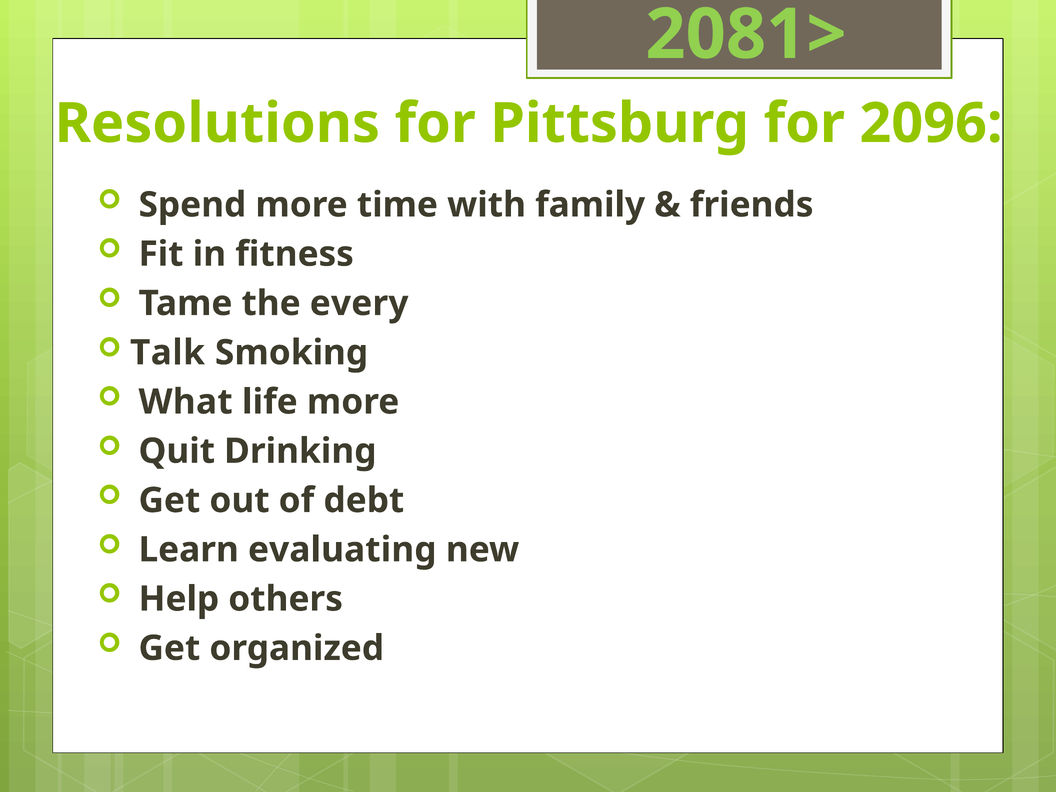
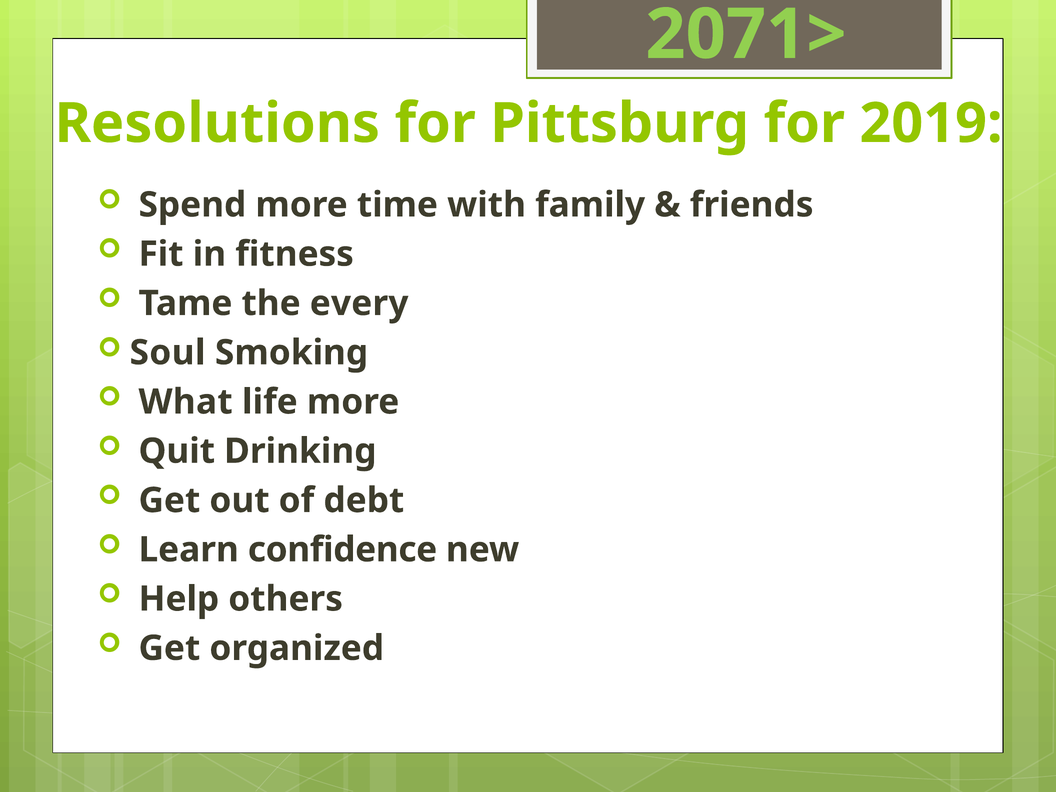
2081>: 2081> -> 2071> (746, 35)
2096: 2096 -> 2019 (931, 124)
Talk: Talk -> Soul (167, 353)
evaluating: evaluating -> confidence (342, 550)
